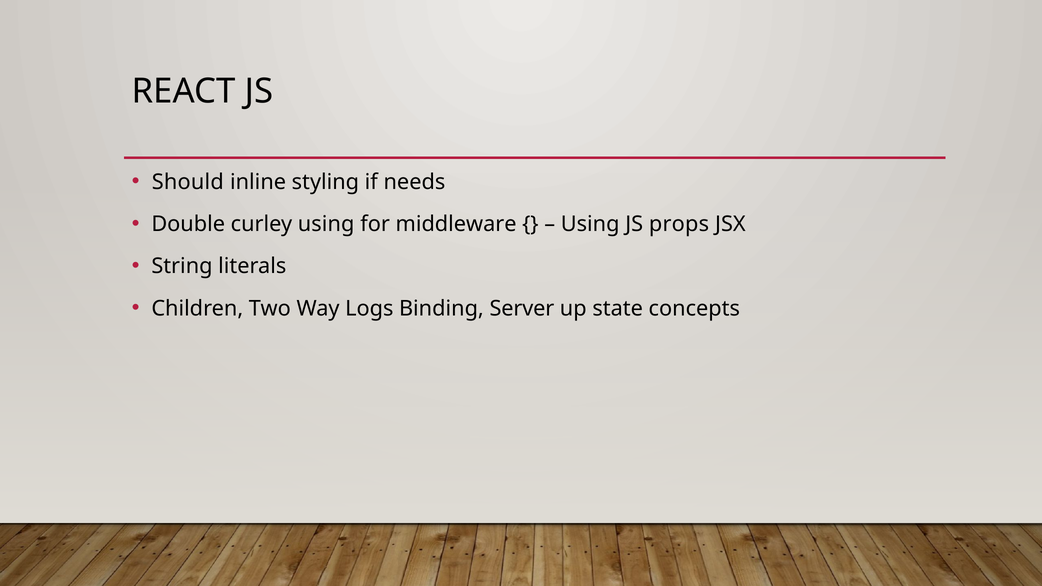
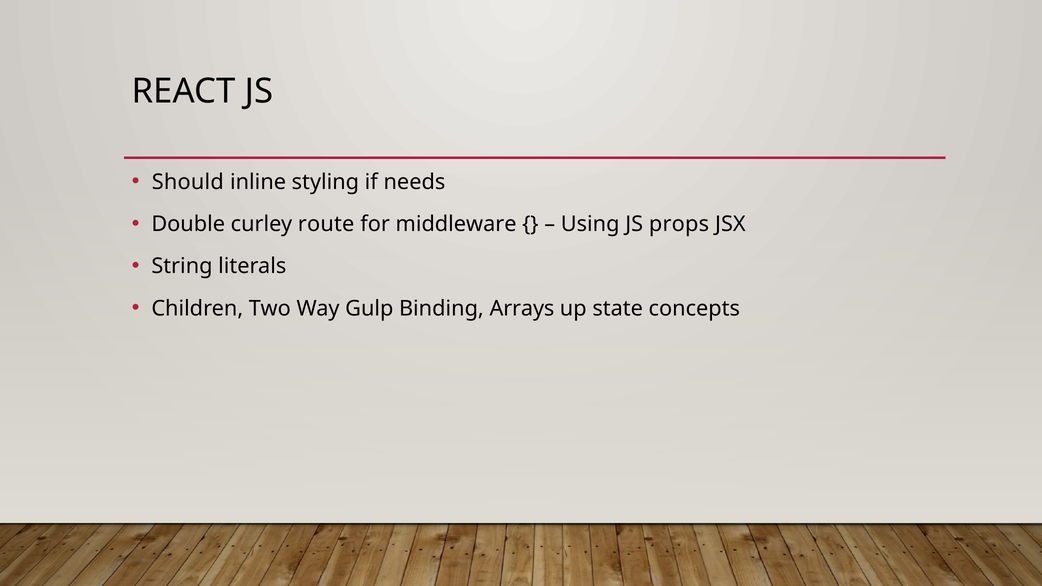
curley using: using -> route (326, 224)
Logs: Logs -> Gulp (369, 308)
Server: Server -> Arrays (522, 308)
